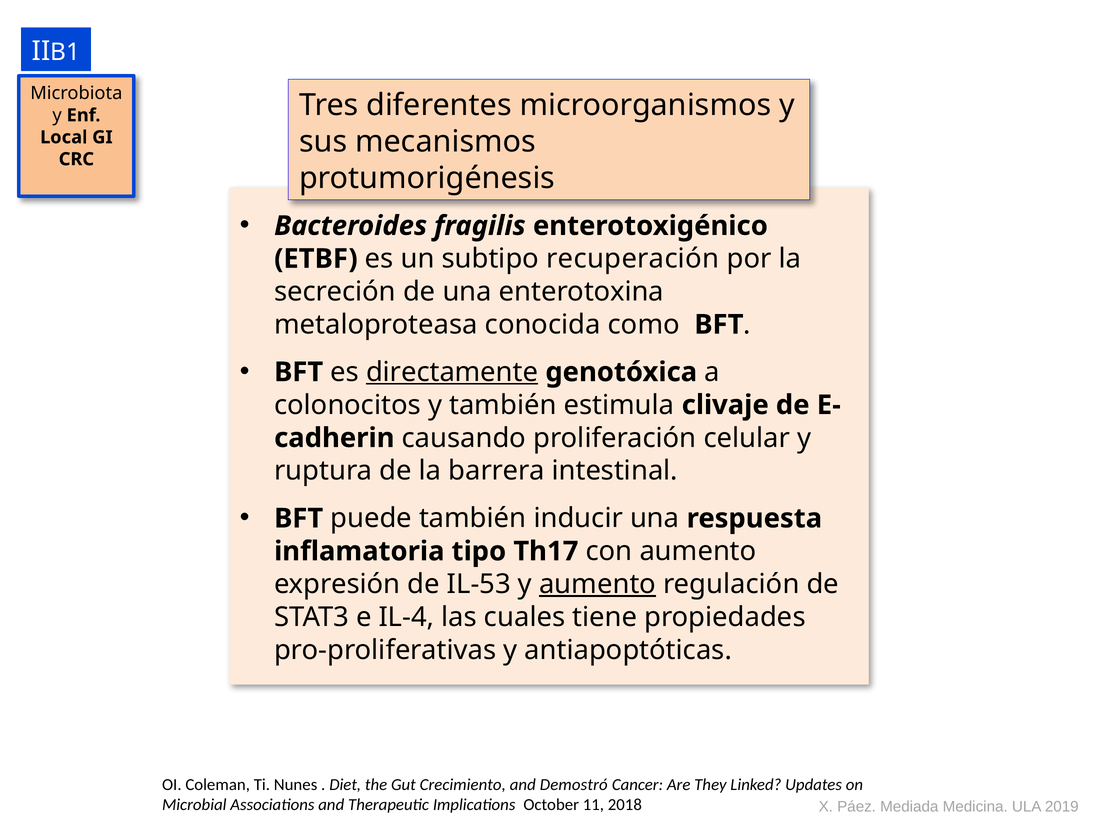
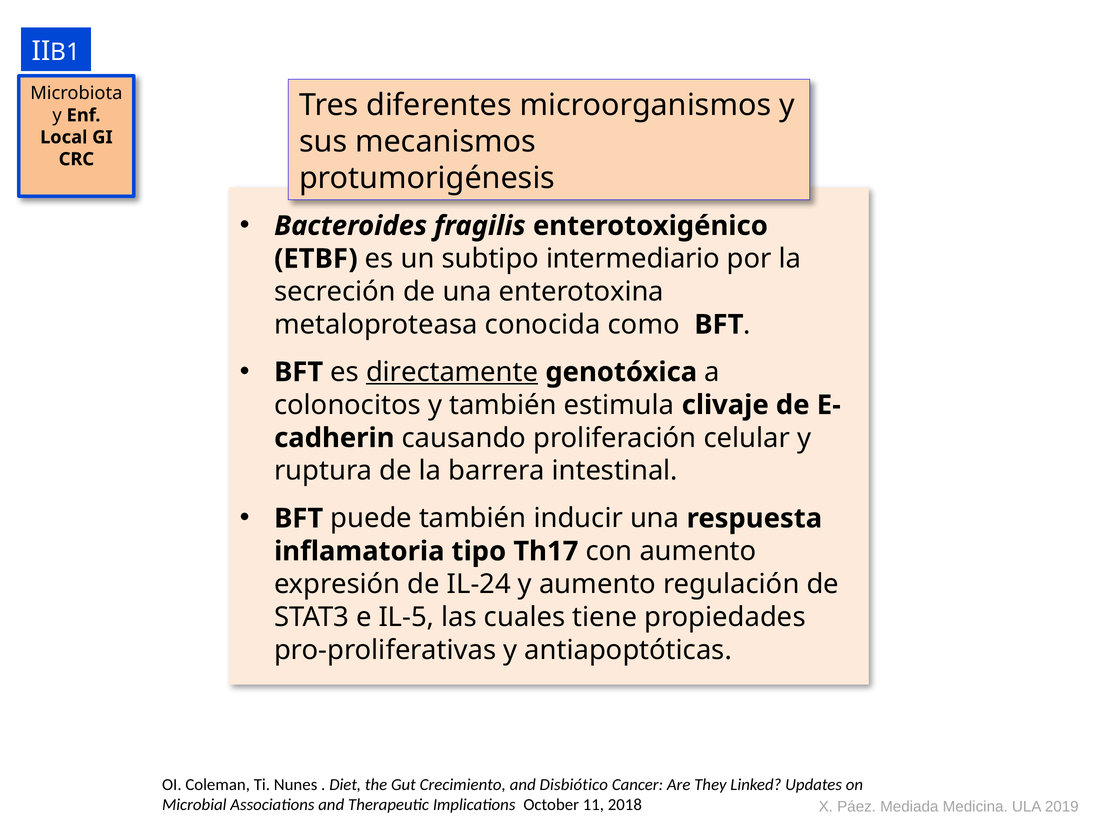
recuperación: recuperación -> intermediario (633, 259)
IL-53: IL-53 -> IL-24 (479, 585)
aumento underline: present -> none (598, 585)
IL-4: IL-4 -> IL-5 (406, 618)
Demostró: Demostró -> Disbiótico (574, 785)
